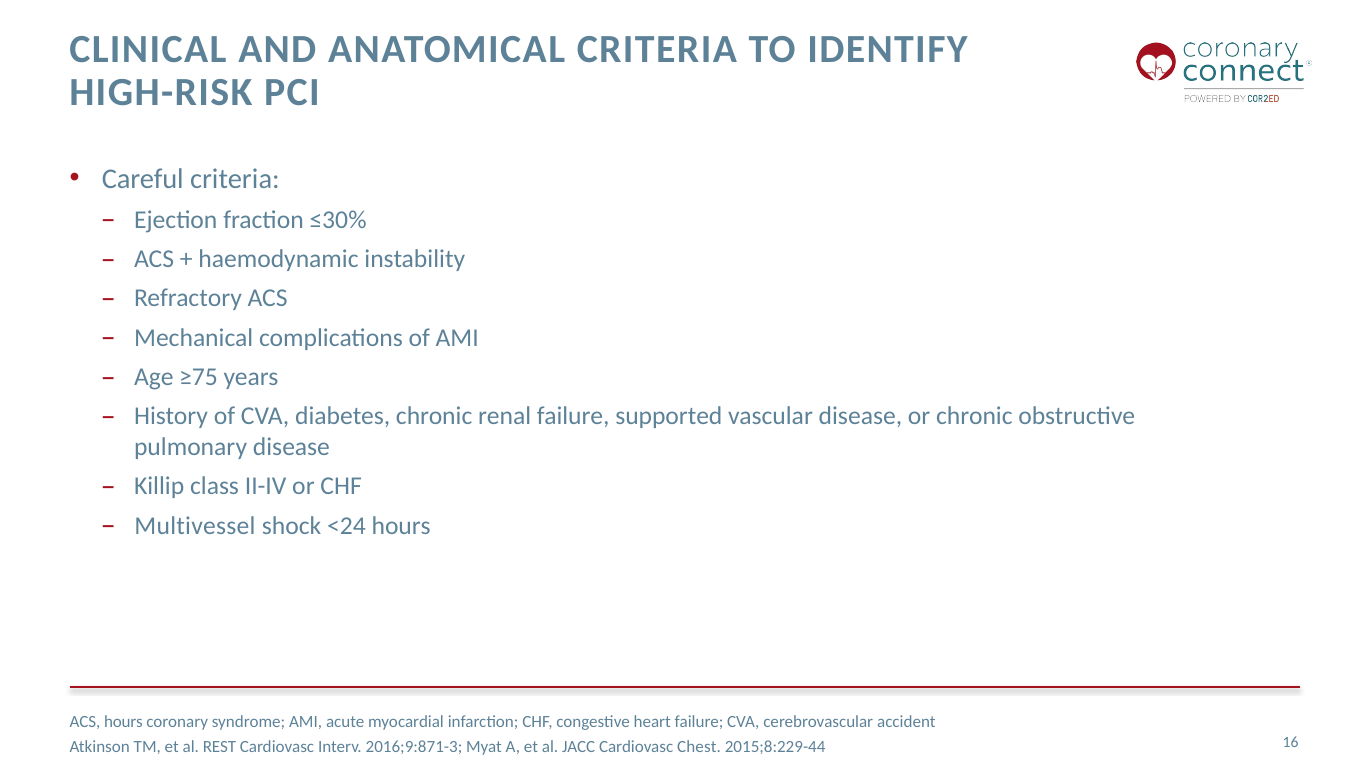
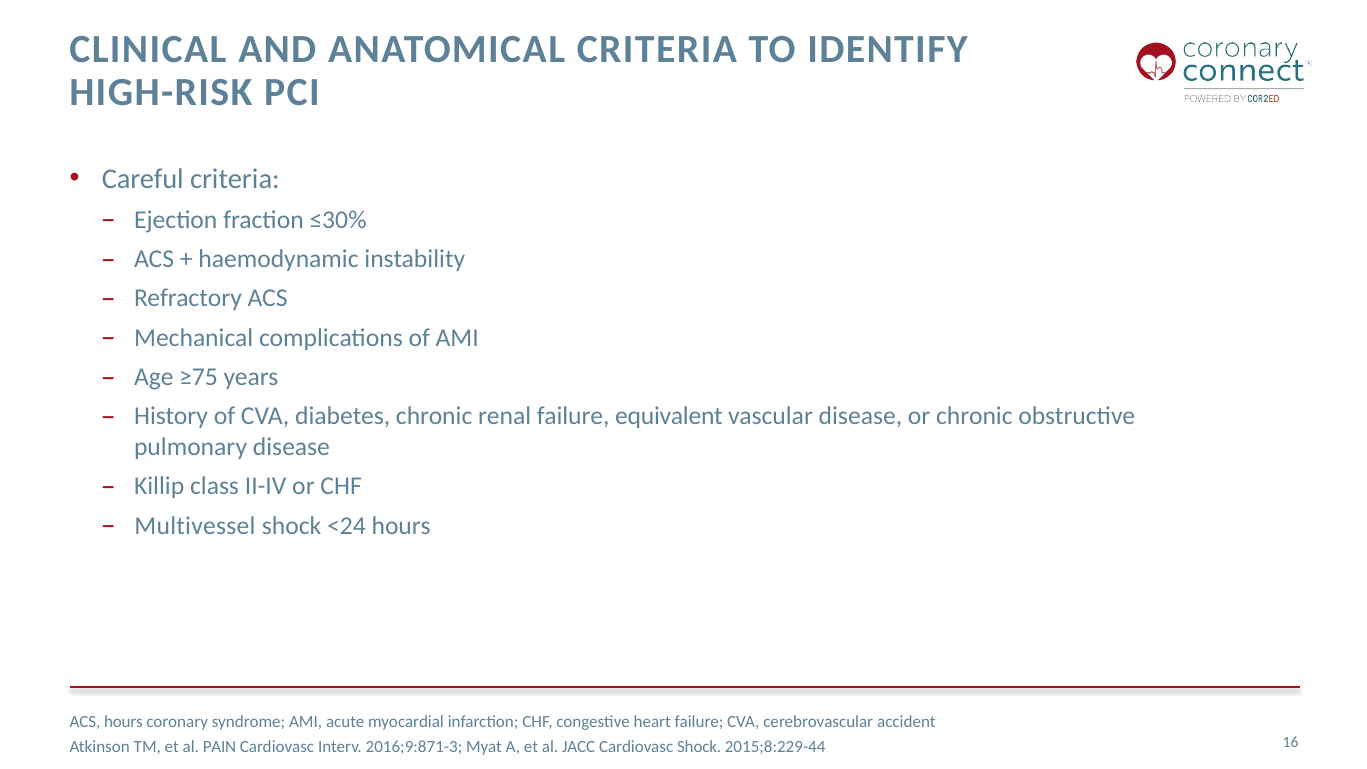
supported: supported -> equivalent (669, 416)
REST: REST -> PAIN (220, 747)
Cardiovasc Chest: Chest -> Shock (699, 747)
